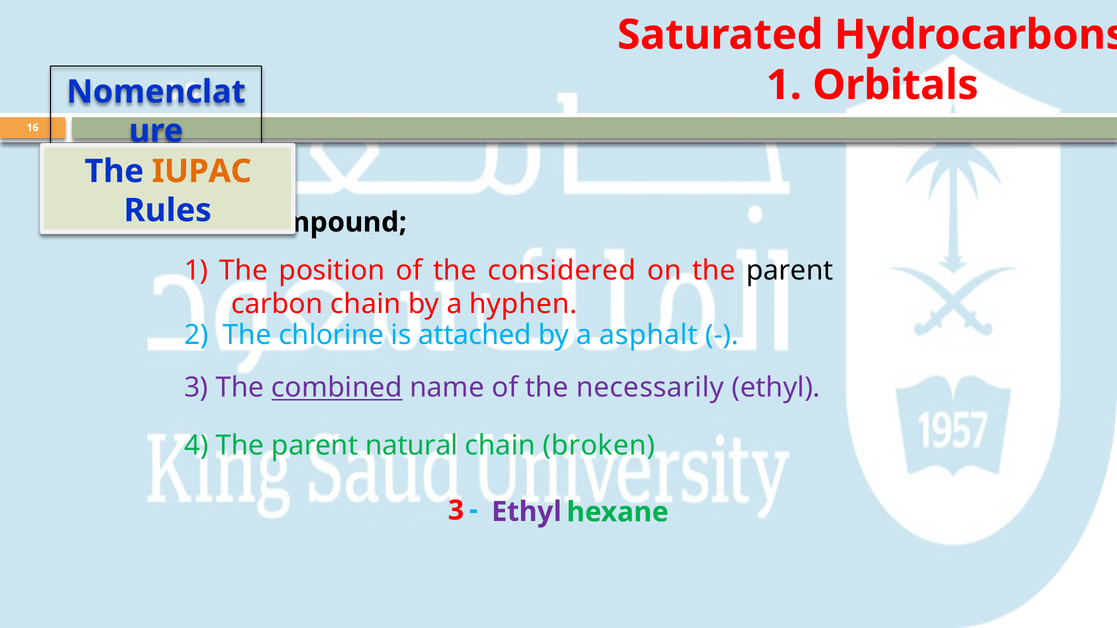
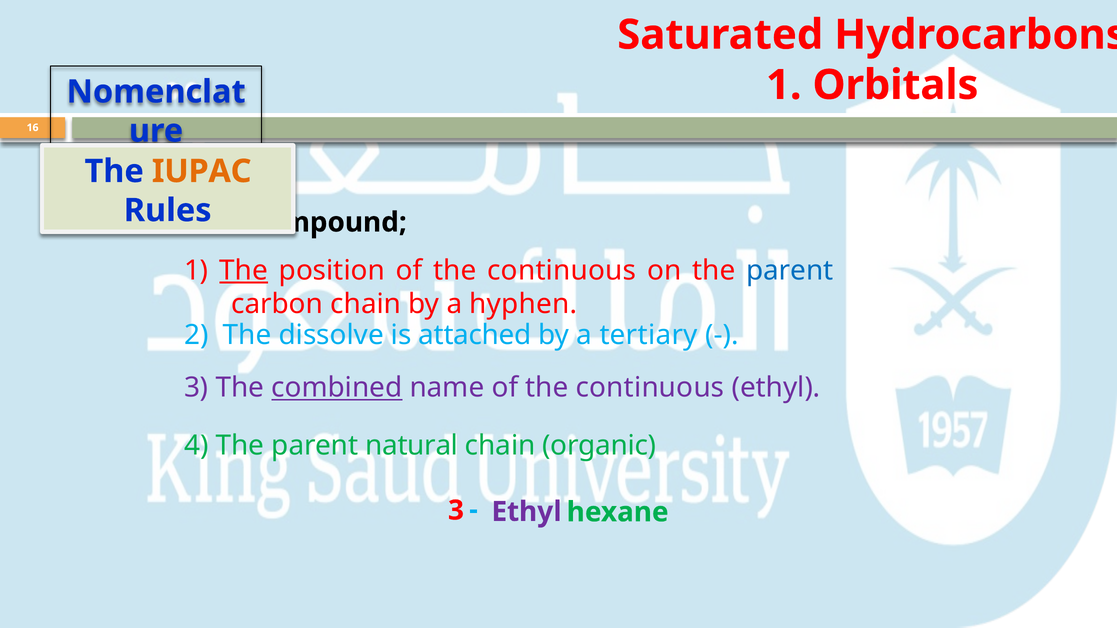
The underline: none -> present (244, 271)
position of the considered: considered -> continuous (562, 271)
parent colour: black -> blue (790, 271)
chlorine: chlorine -> dissolve (331, 335)
asphalt: asphalt -> tertiary (649, 335)
name of the necessarily: necessarily -> continuous (650, 388)
broken: broken -> organic (599, 446)
